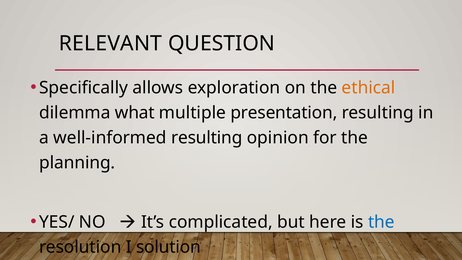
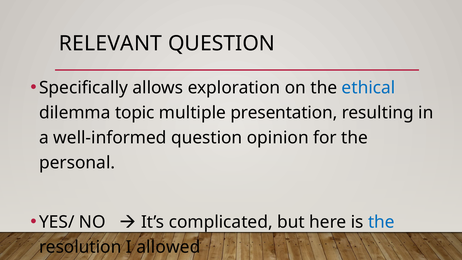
ethical colour: orange -> blue (369, 88)
what: what -> topic (135, 113)
well-informed resulting: resulting -> question (207, 138)
planning: planning -> personal (77, 163)
solution: solution -> allowed (168, 247)
